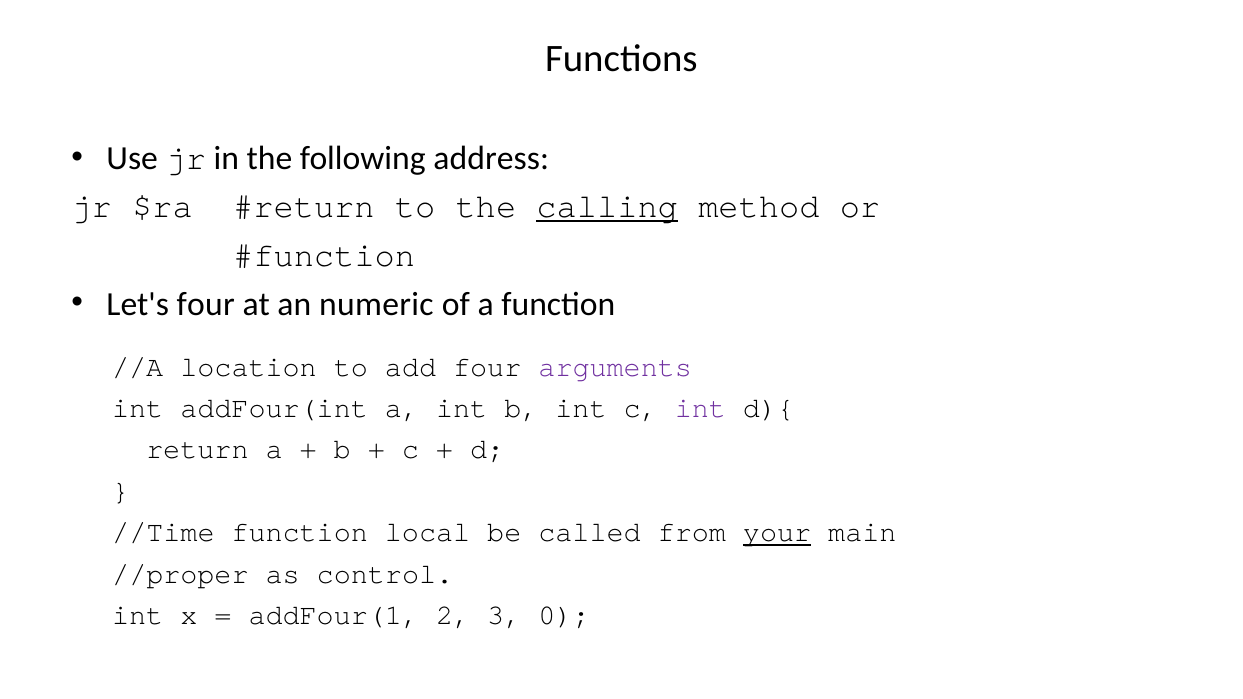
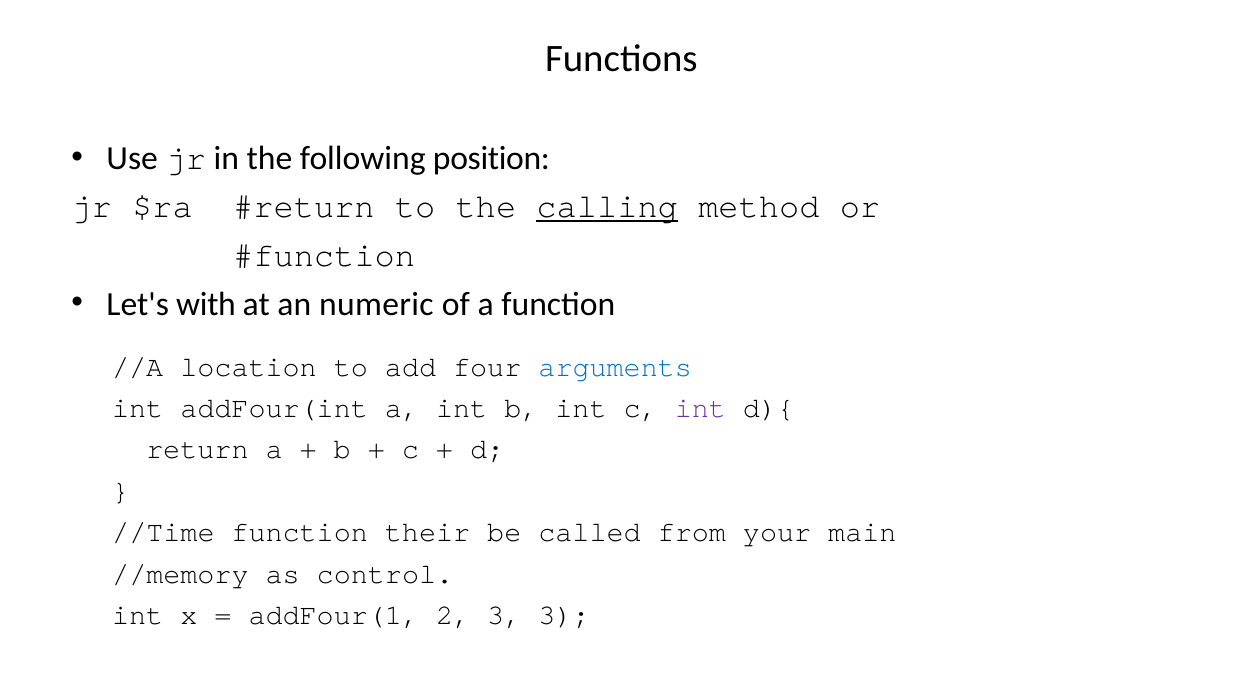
address: address -> position (491, 158)
Let's four: four -> with (206, 304)
arguments colour: purple -> blue (615, 367)
local: local -> their (428, 533)
your underline: present -> none (777, 533)
//proper: //proper -> //memory (180, 574)
3 0: 0 -> 3 (564, 615)
